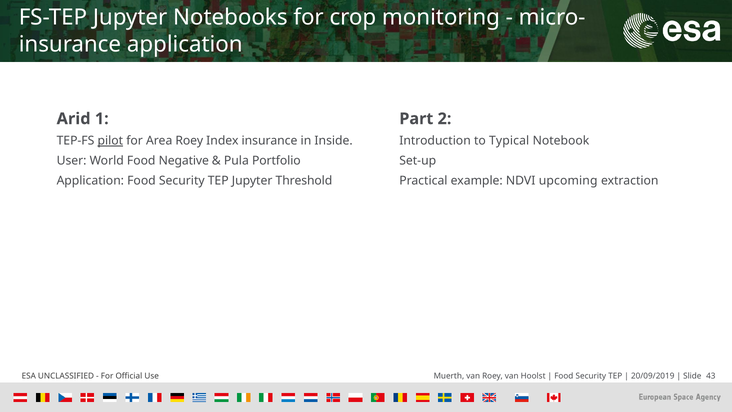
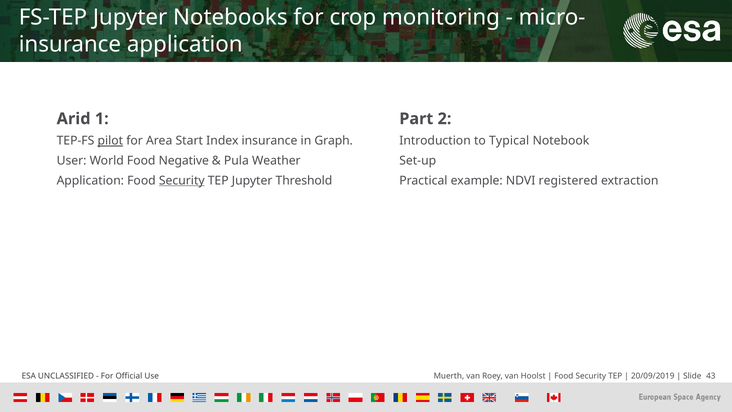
Area Roey: Roey -> Start (189, 141)
Inside: Inside -> Graph (334, 141)
Portfolio: Portfolio -> Weather (276, 161)
Security underline: none -> present (182, 180)
upcoming: upcoming -> registered (568, 180)
